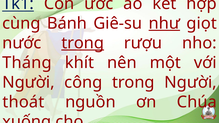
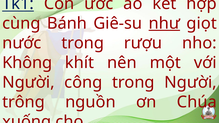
trong underline: present -> none (83, 43)
Tháng: Tháng -> Không (27, 63)
thoát: thoát -> trông (23, 102)
